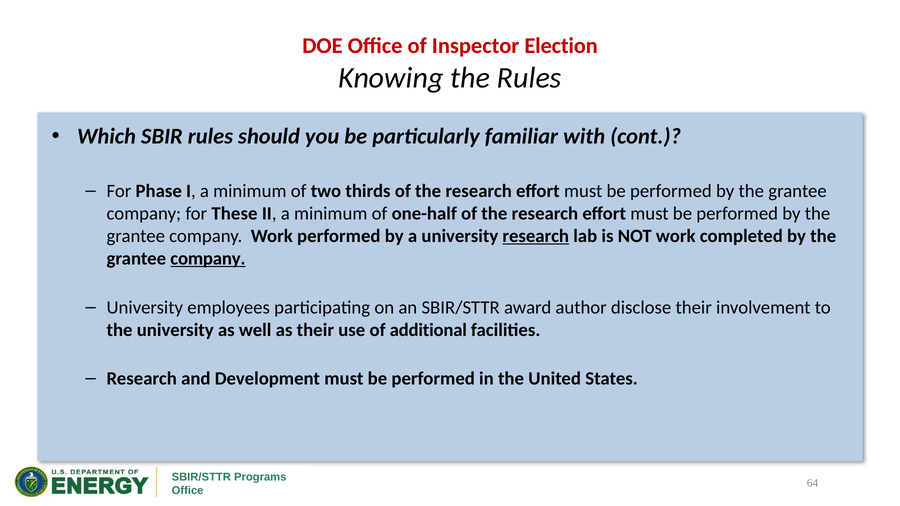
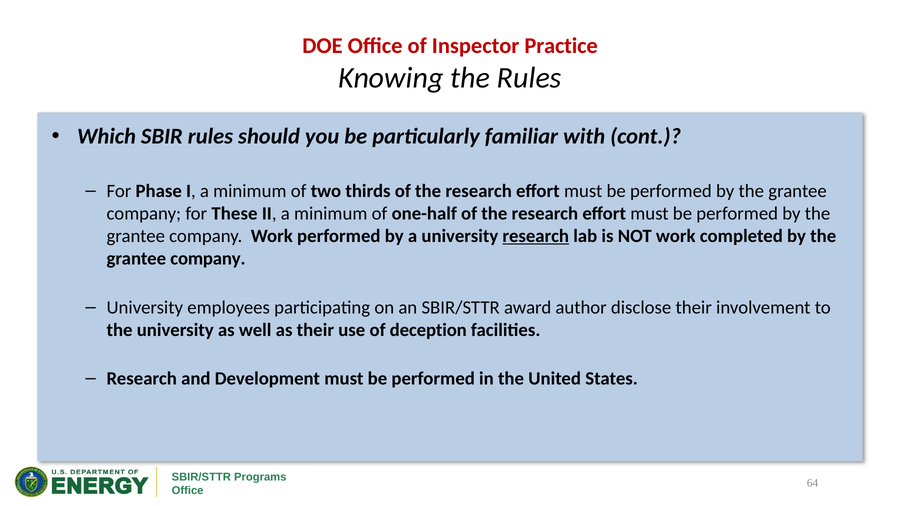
Election: Election -> Practice (561, 46)
company underline: present -> none (208, 259)
additional: additional -> deception (428, 330)
